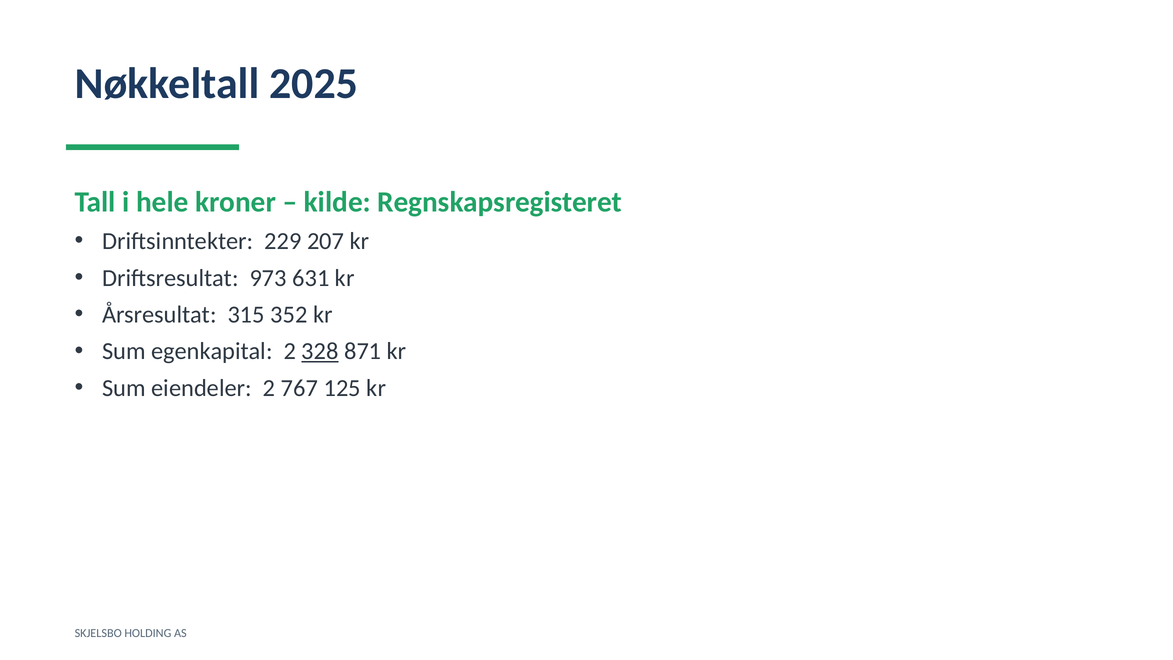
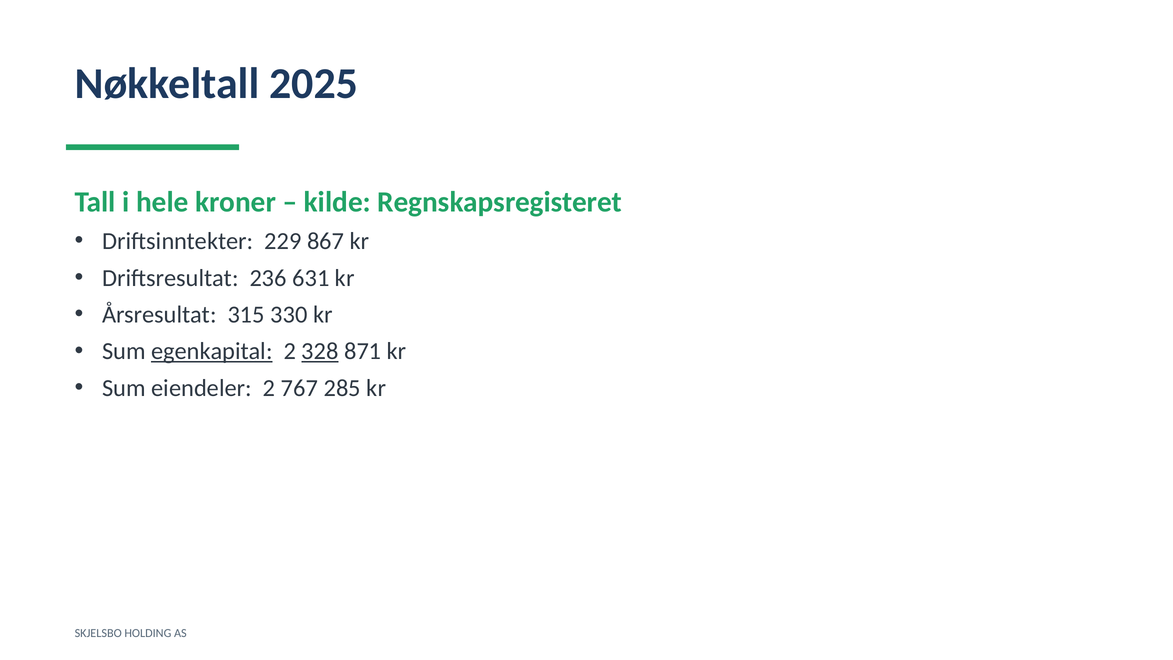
207: 207 -> 867 (326, 241)
973: 973 -> 236 (268, 278)
352: 352 -> 330 (289, 315)
egenkapital underline: none -> present (212, 351)
125: 125 -> 285 (342, 388)
